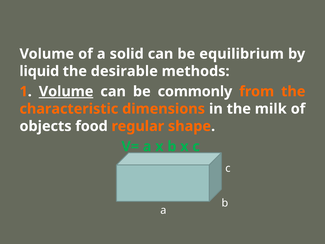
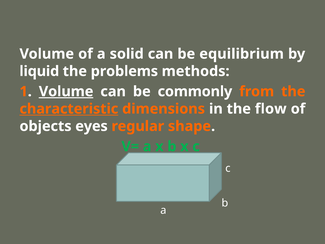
desirable: desirable -> problems (124, 71)
characteristic underline: none -> present (69, 109)
milk: milk -> flow (271, 109)
food: food -> eyes (92, 126)
